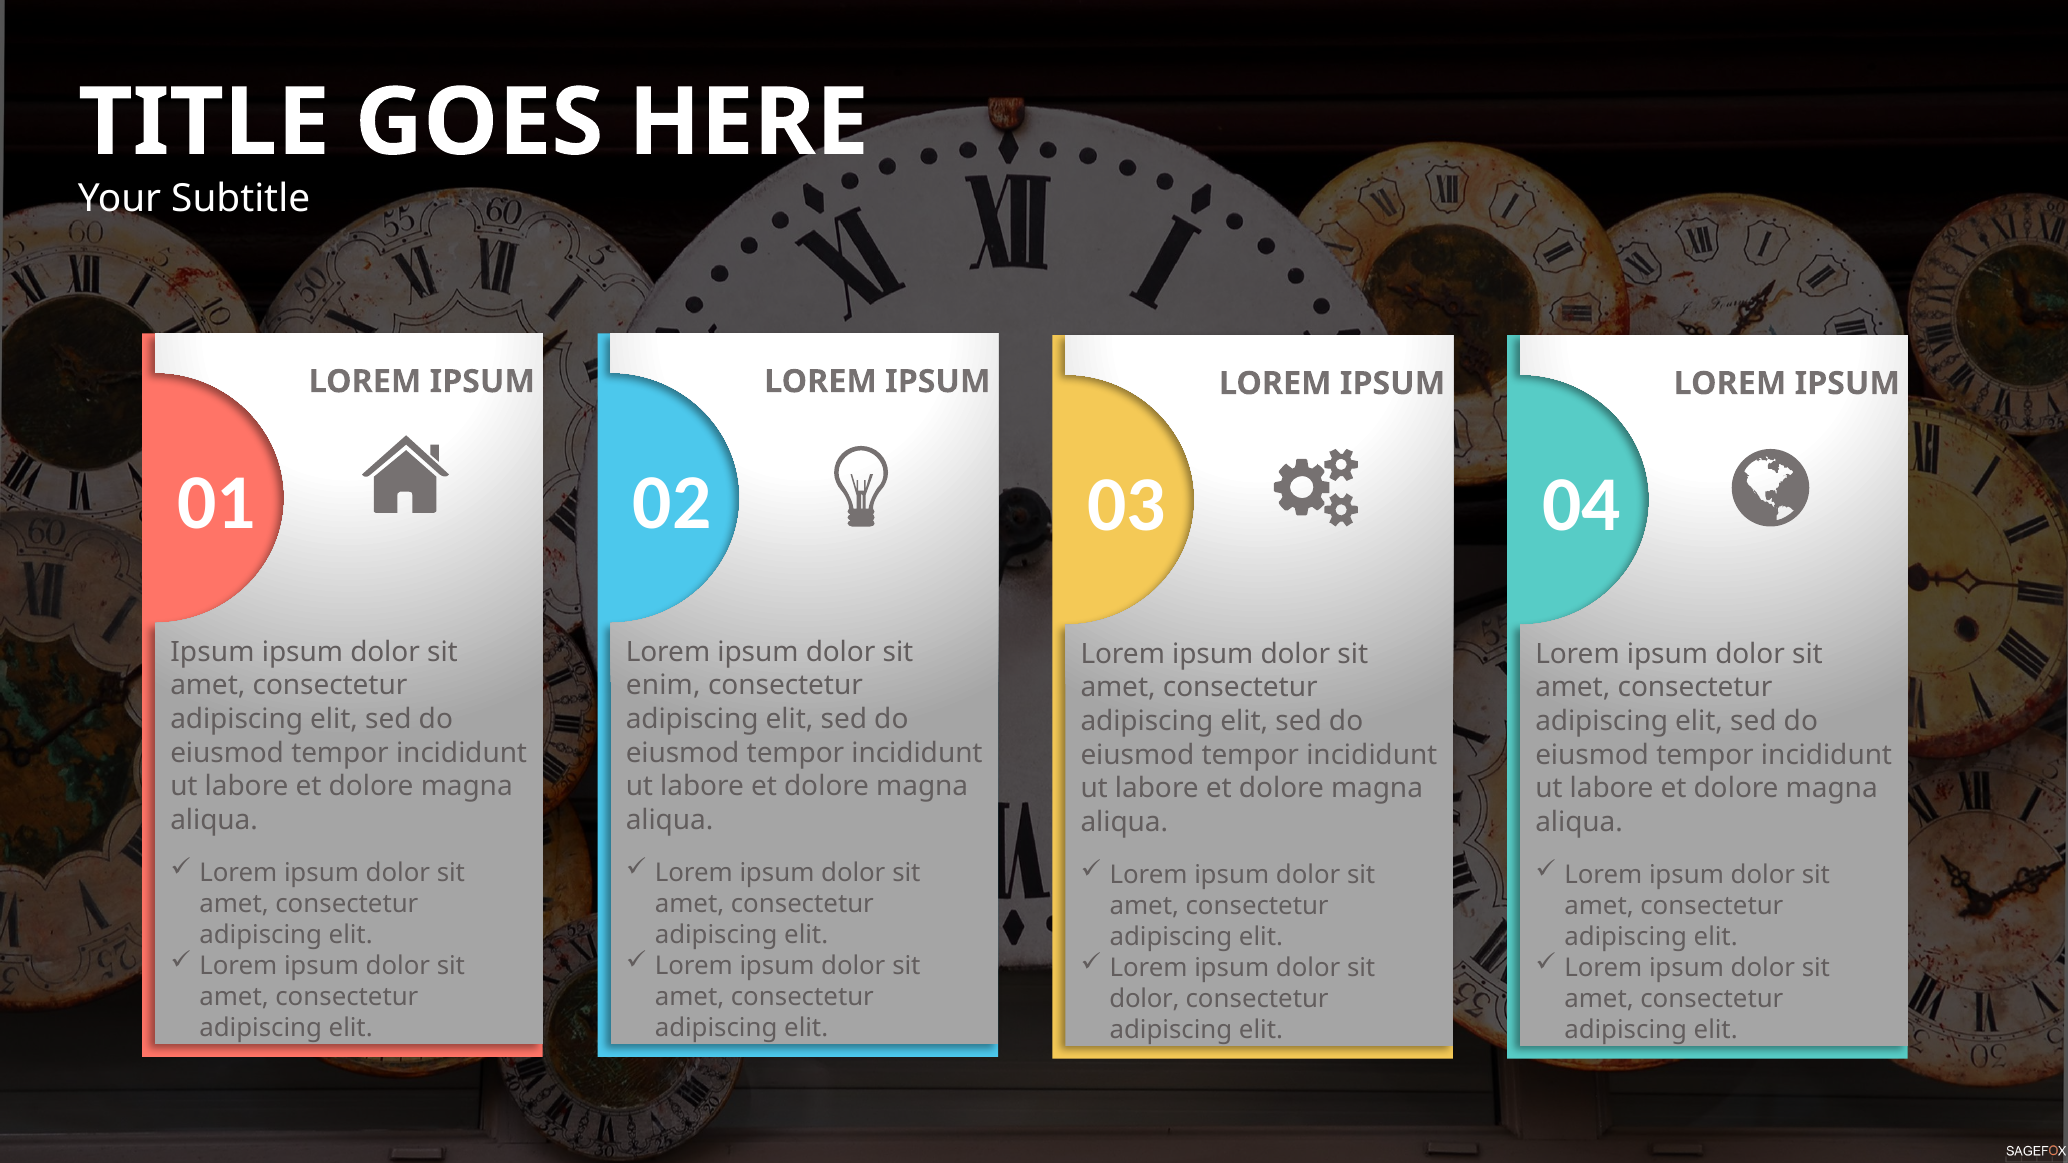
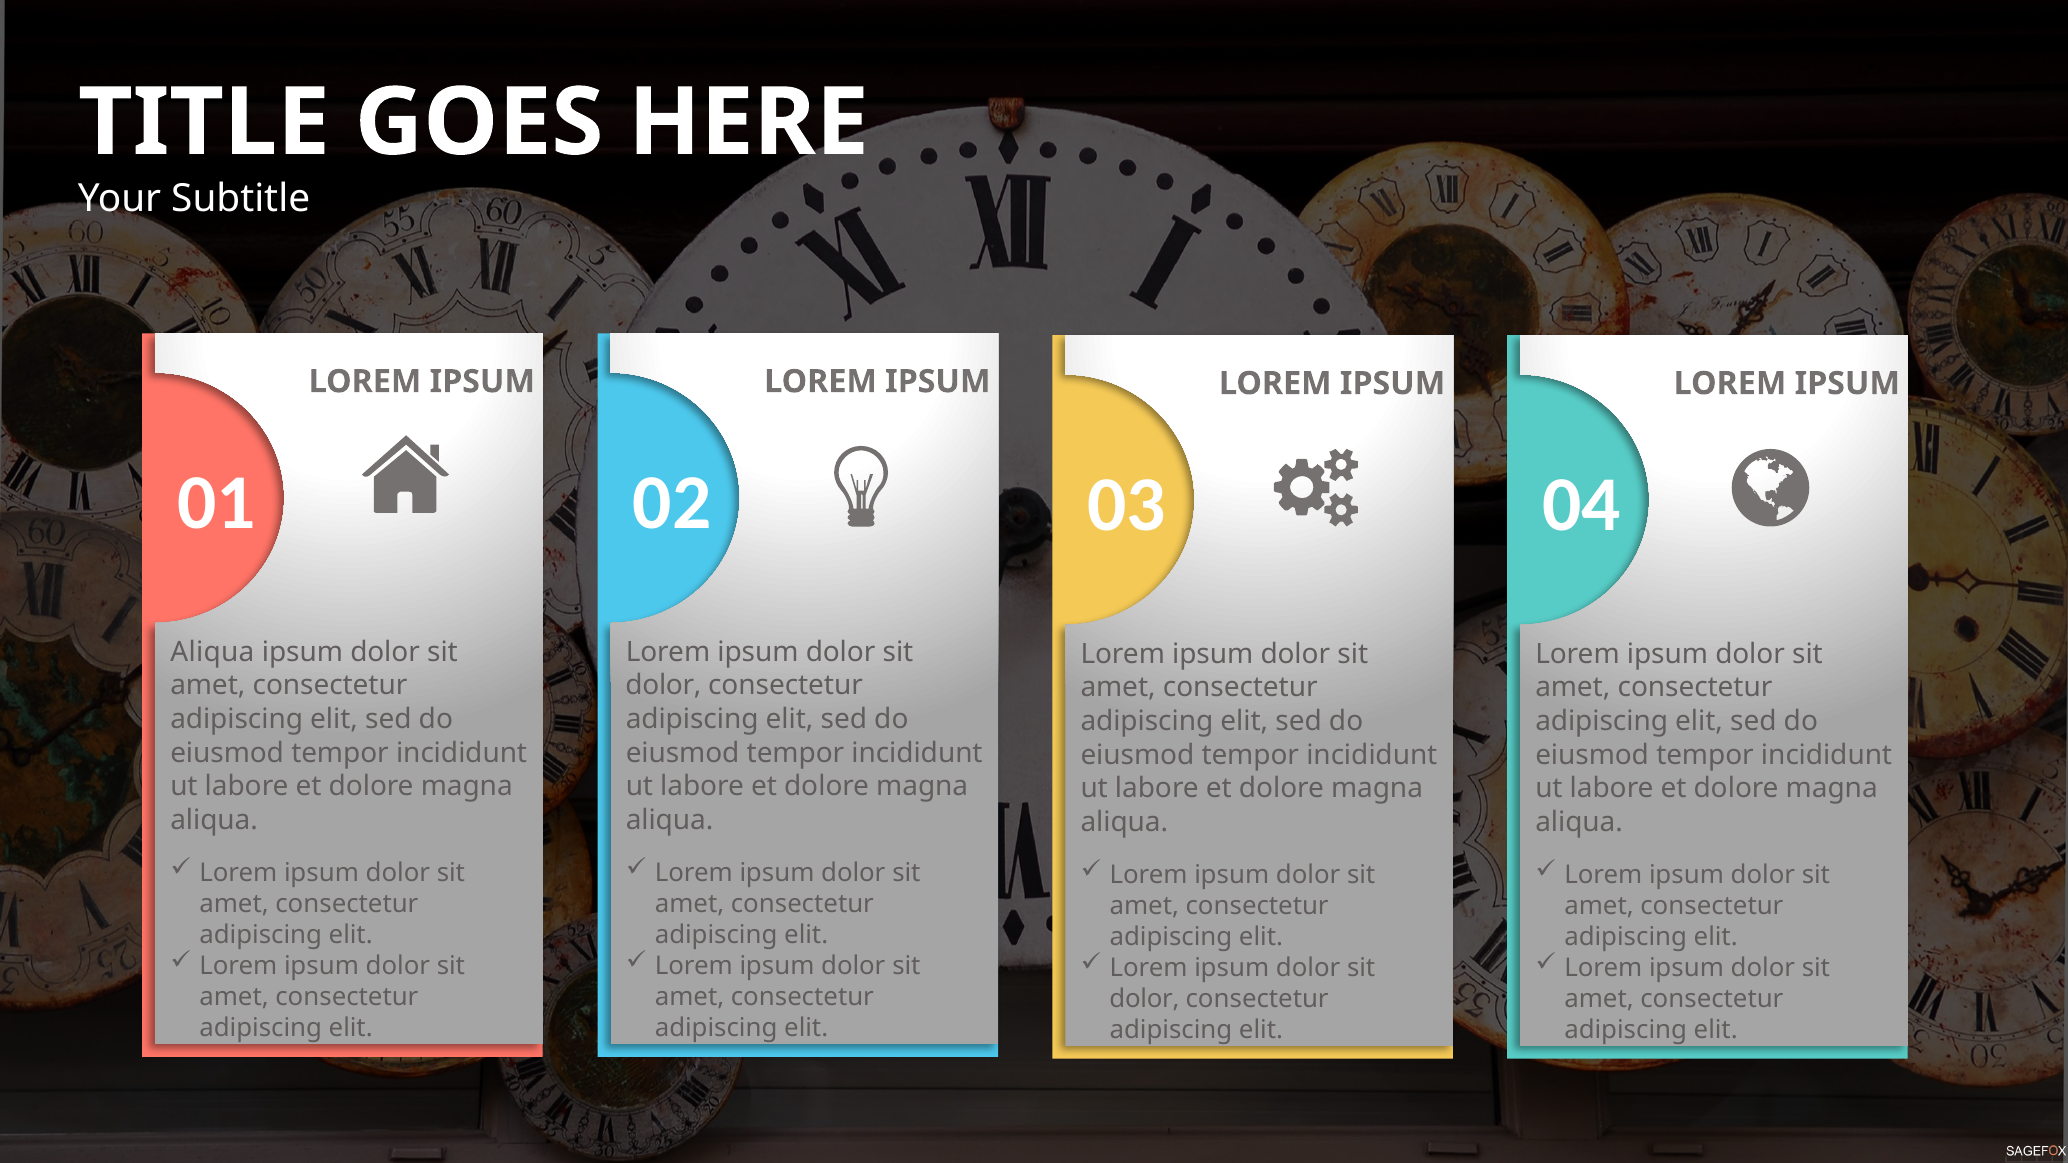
Ipsum: Ipsum -> Aliqua (212, 652)
enim: enim -> dolor (663, 686)
